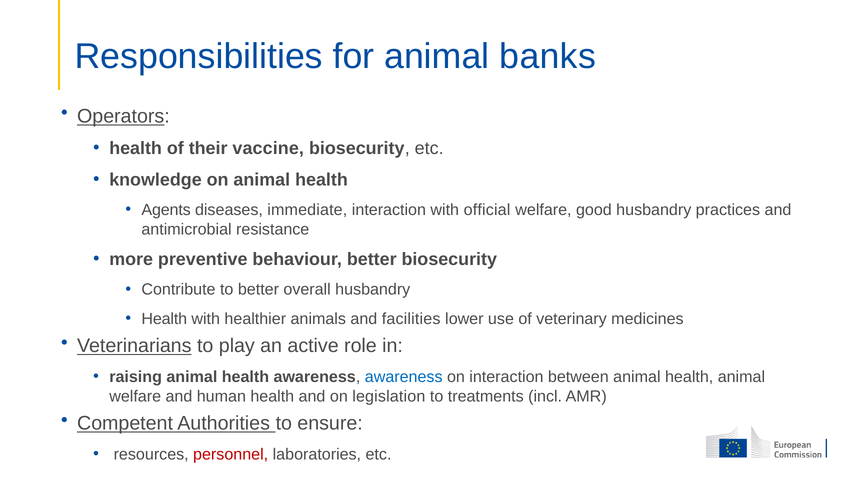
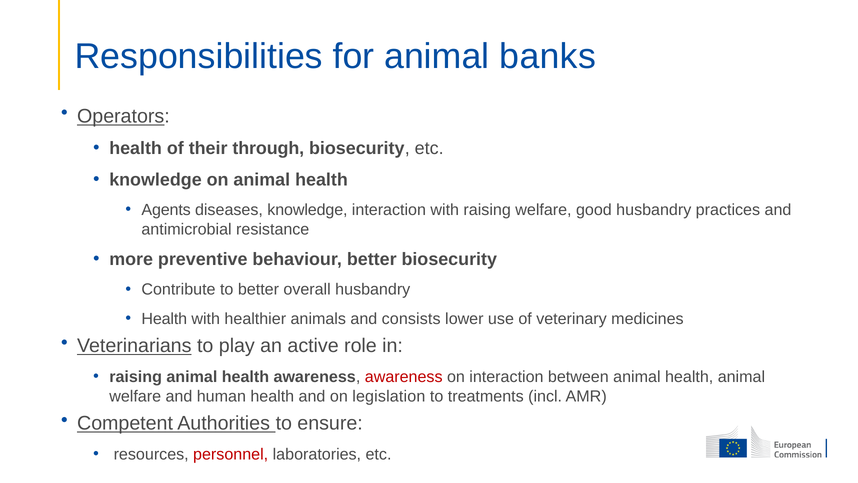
vaccine: vaccine -> through (268, 148)
diseases immediate: immediate -> knowledge (307, 210)
with official: official -> raising (487, 210)
facilities: facilities -> consists (411, 319)
awareness colour: blue -> red (404, 377)
